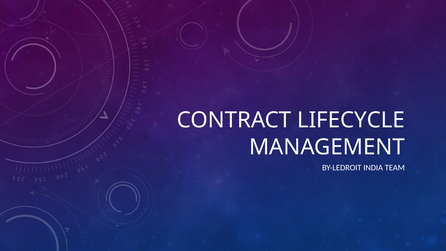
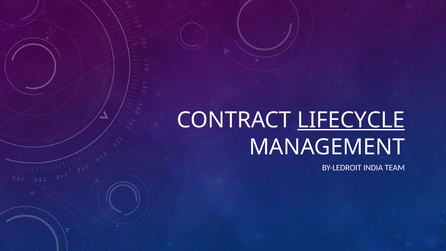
LIFECYCLE underline: none -> present (351, 120)
